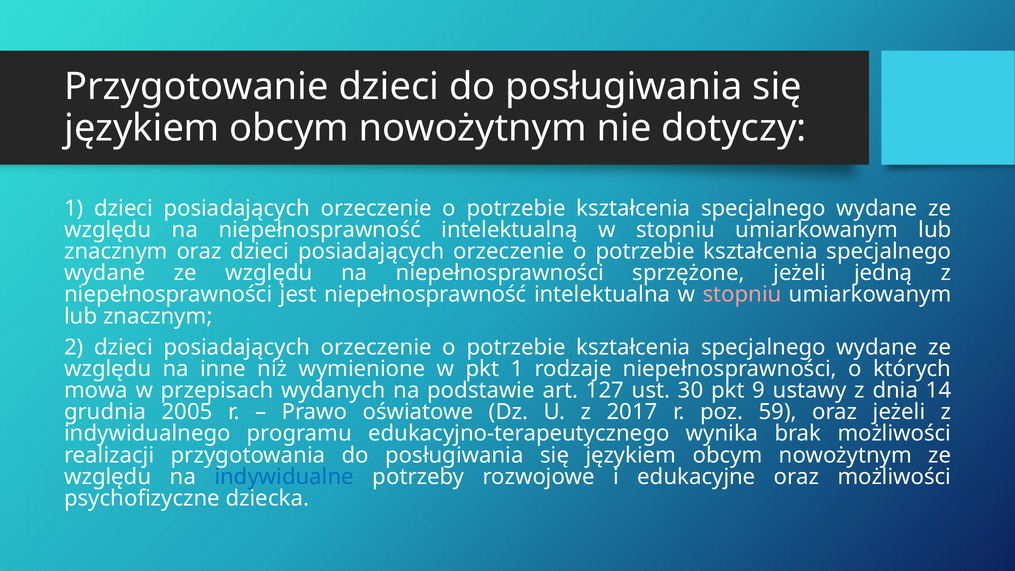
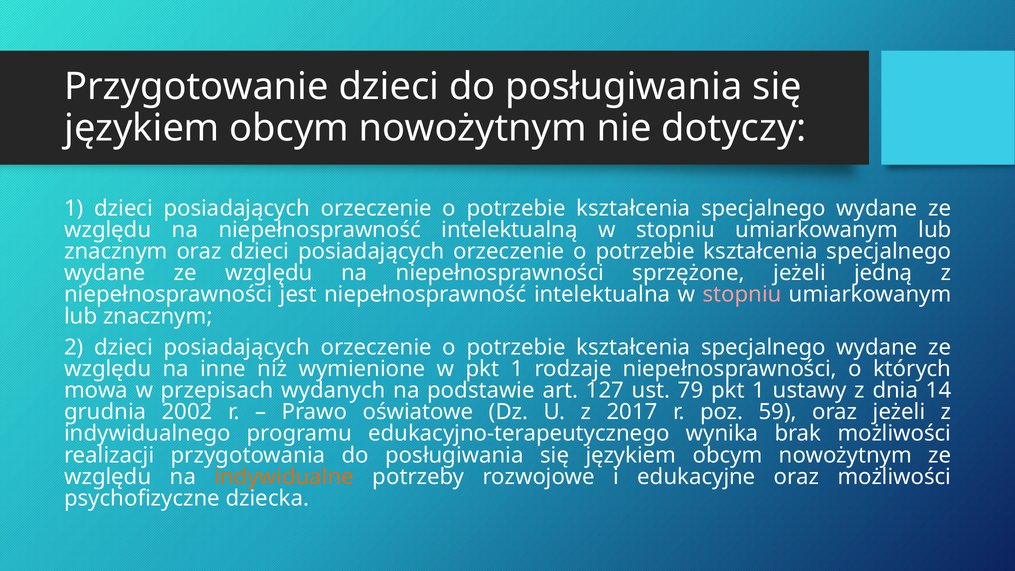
30: 30 -> 79 (691, 390)
9: 9 -> 1 (759, 390)
2005: 2005 -> 2002 (187, 412)
indywidualne colour: blue -> orange (284, 477)
